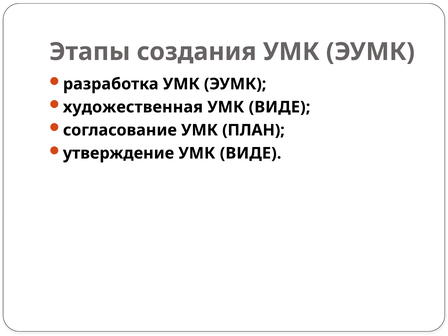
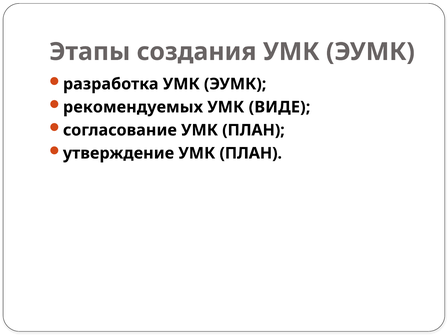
художественная: художественная -> рекомендуемых (133, 107)
утверждение УМК ВИДЕ: ВИДЕ -> ПЛАН (251, 153)
